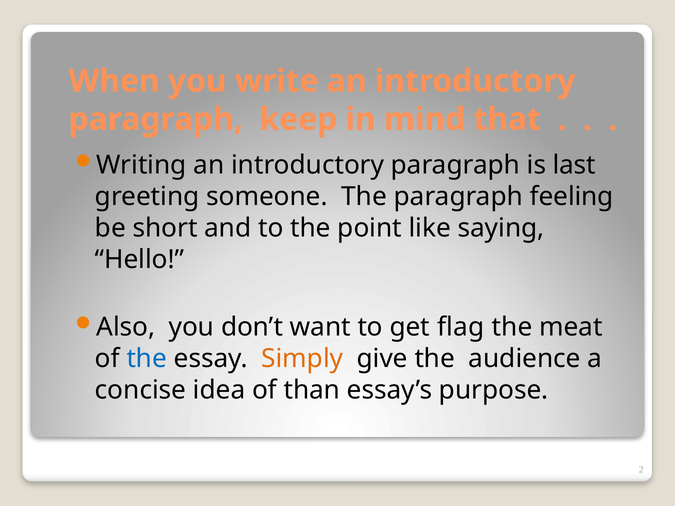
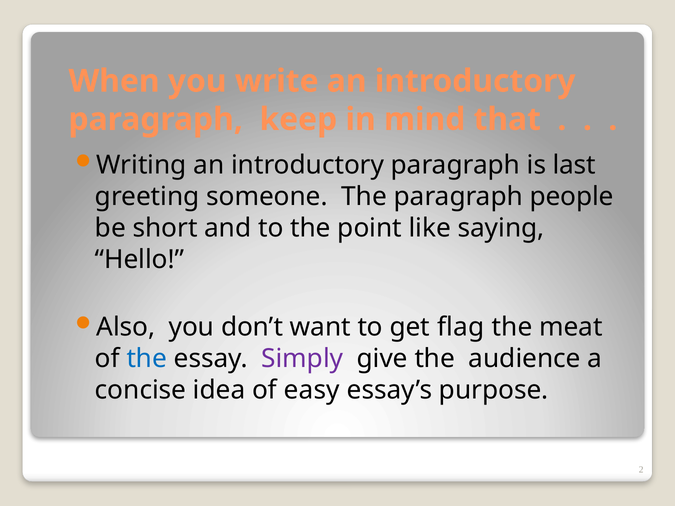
feeling: feeling -> people (572, 196)
Simply colour: orange -> purple (302, 359)
than: than -> easy (312, 390)
